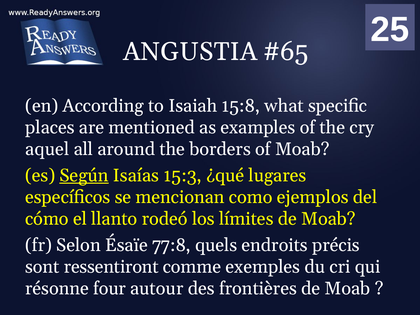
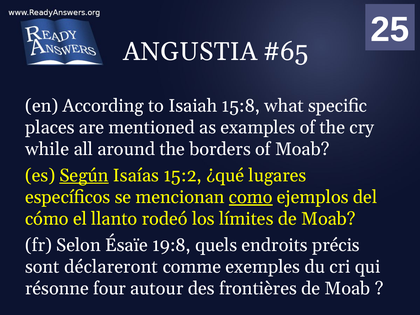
aquel: aquel -> while (47, 149)
15:3: 15:3 -> 15:2 (183, 175)
como underline: none -> present (251, 197)
77:8: 77:8 -> 19:8 (171, 245)
ressentiront: ressentiront -> déclareront (111, 267)
